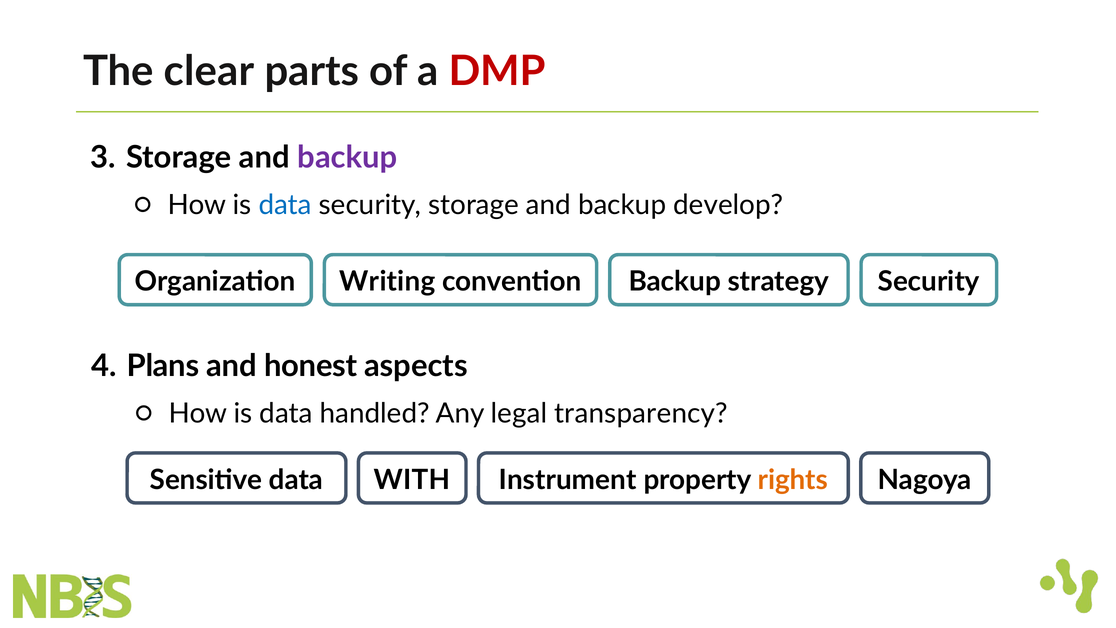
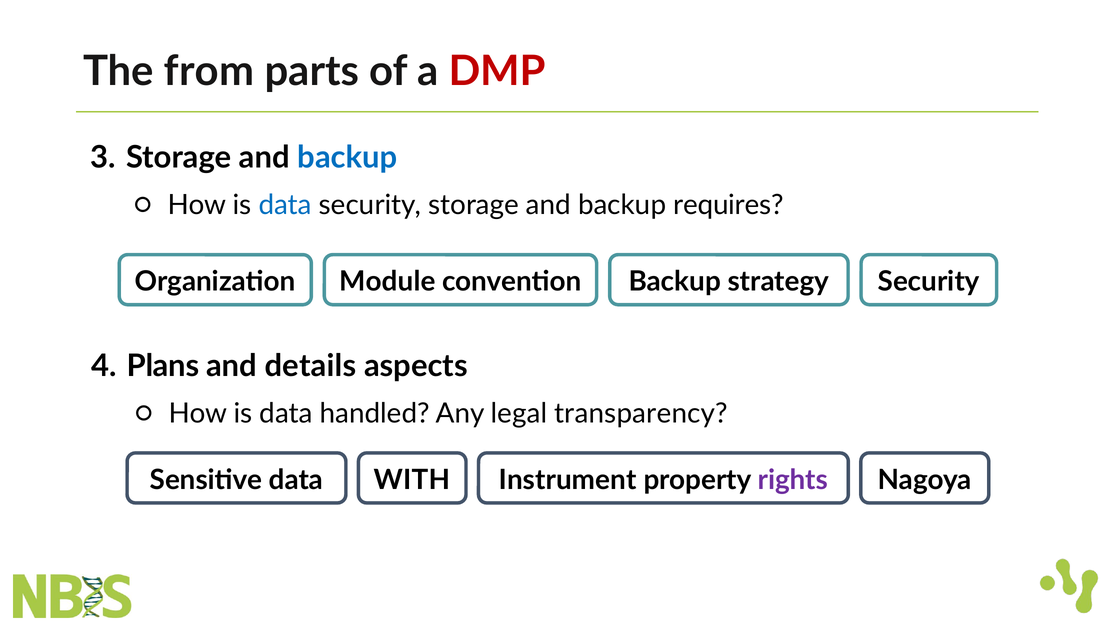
clear: clear -> from (209, 71)
backup colour: purple -> blue (347, 157)
develop: develop -> requires (728, 205)
Writing: Writing -> Module (387, 281)
honest: honest -> details (310, 366)
rights colour: orange -> purple (793, 480)
